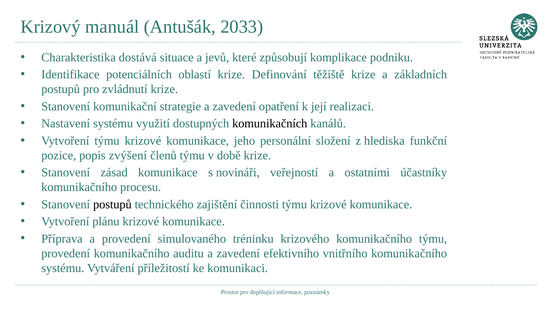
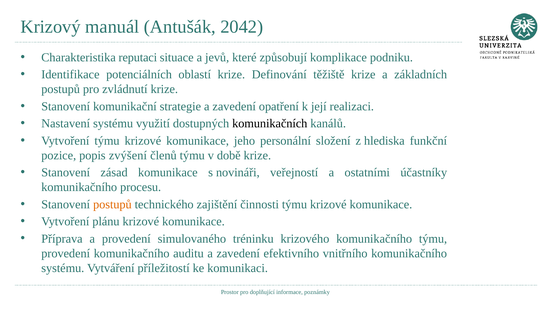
2033: 2033 -> 2042 (242, 27)
dostává: dostává -> reputaci (138, 57)
postupů colour: black -> orange (112, 204)
